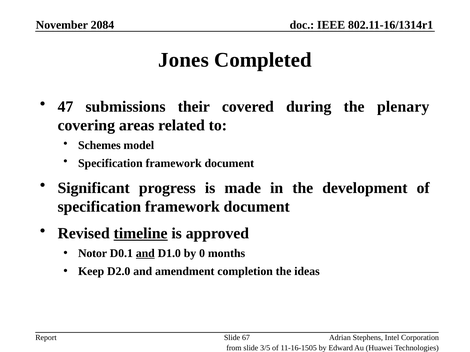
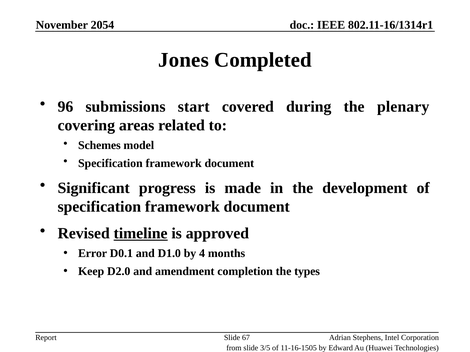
2084: 2084 -> 2054 (102, 25)
47: 47 -> 96 (65, 107)
their: their -> start (194, 107)
Notor: Notor -> Error (93, 254)
and underline: present -> none (145, 254)
0: 0 -> 4 (202, 254)
ideas: ideas -> types (307, 272)
